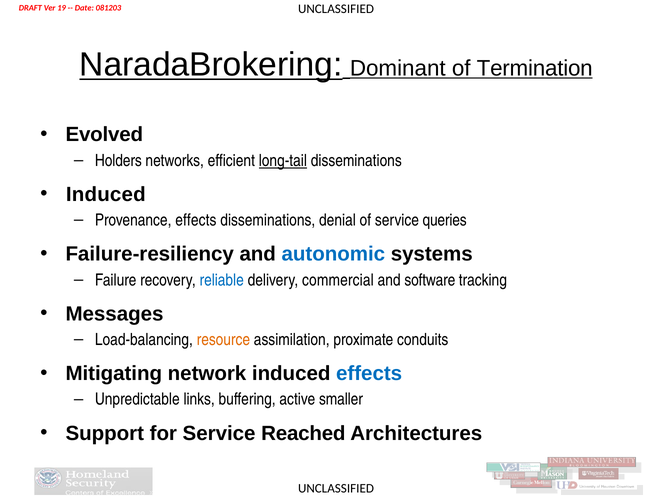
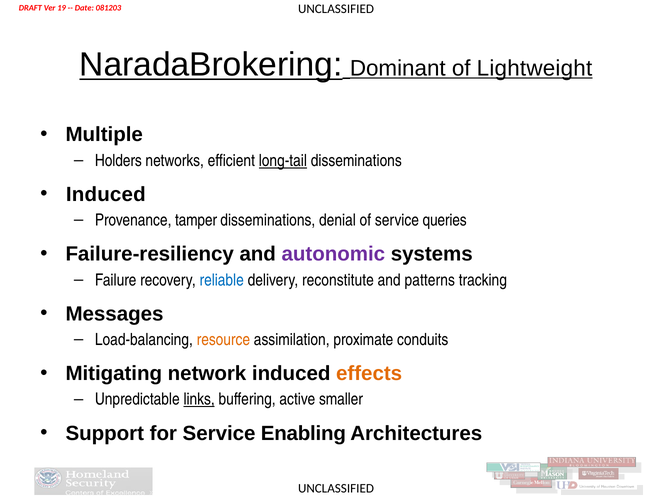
Termination: Termination -> Lightweight (534, 68)
Evolved: Evolved -> Multiple (104, 135)
Provenance effects: effects -> tamper (196, 220)
autonomic colour: blue -> purple (333, 254)
commercial: commercial -> reconstitute (338, 280)
software: software -> patterns (430, 280)
effects colour: blue -> orange (369, 374)
links underline: none -> present (199, 399)
Reached: Reached -> Enabling (303, 433)
